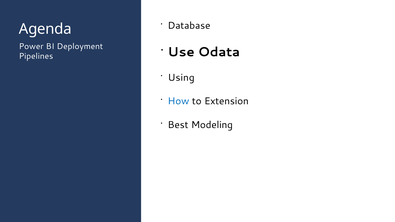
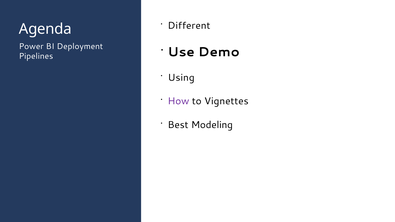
Database: Database -> Different (189, 26)
Odata: Odata -> Demo (219, 52)
How colour: blue -> purple (178, 101)
Extension: Extension -> Vignettes (226, 101)
